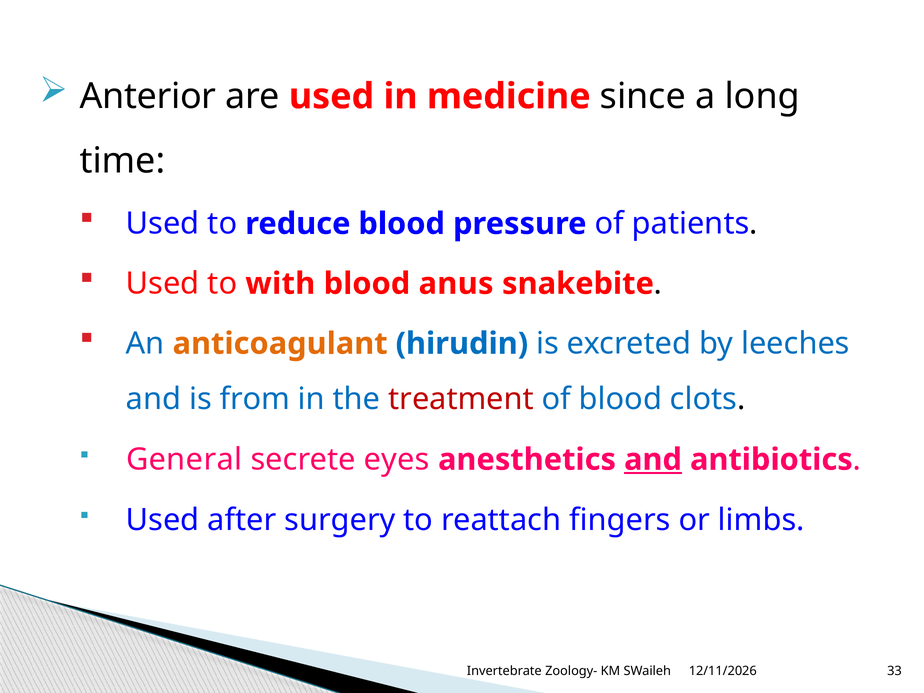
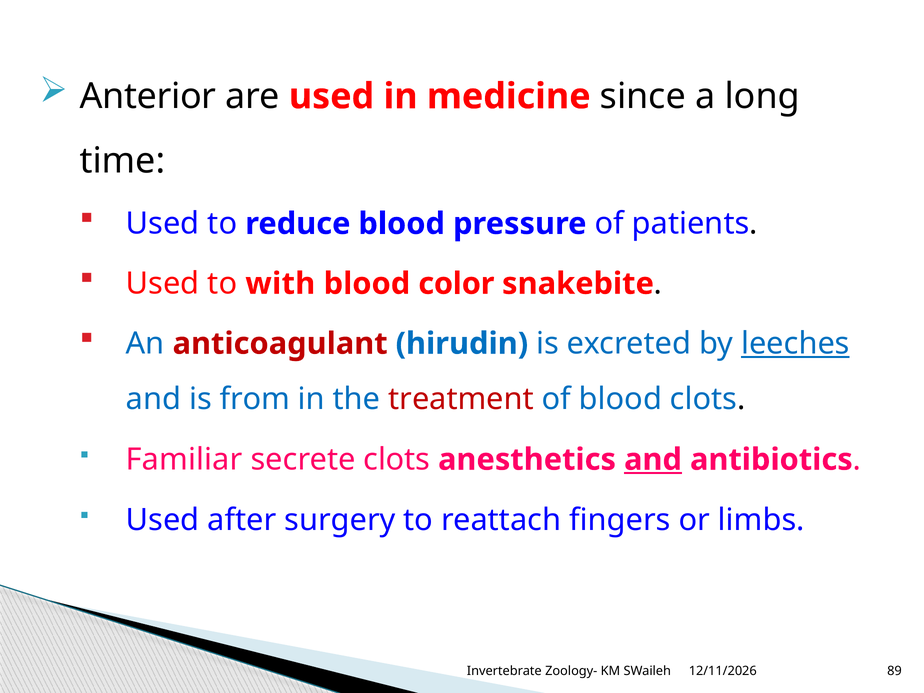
anus: anus -> color (456, 284)
anticoagulant colour: orange -> red (280, 344)
leeches underline: none -> present (795, 344)
General: General -> Familiar (184, 460)
secrete eyes: eyes -> clots (397, 460)
33: 33 -> 89 (895, 671)
